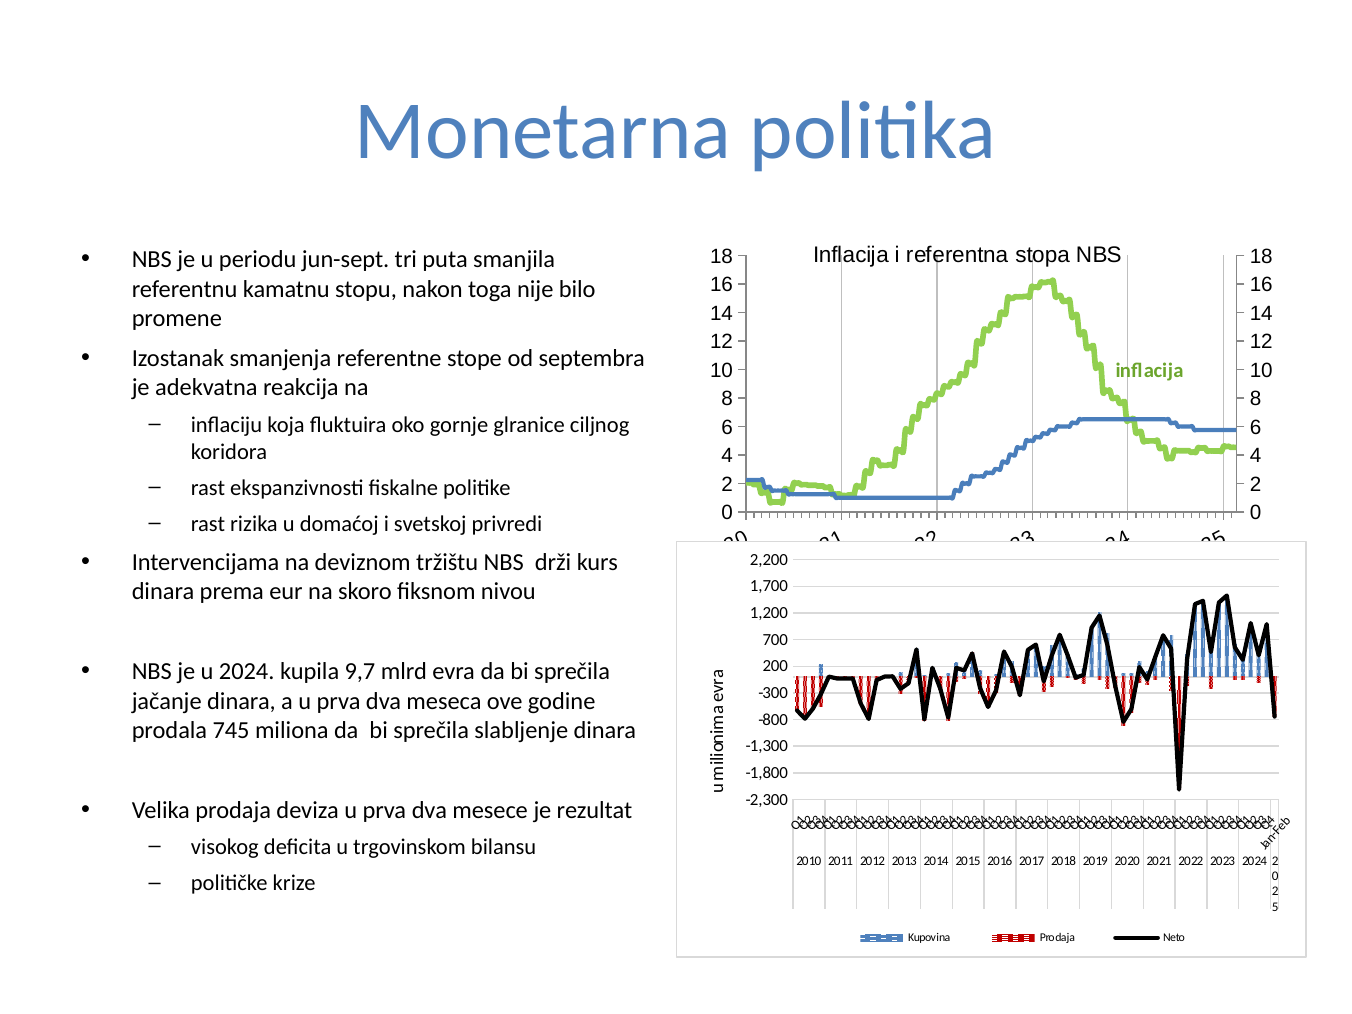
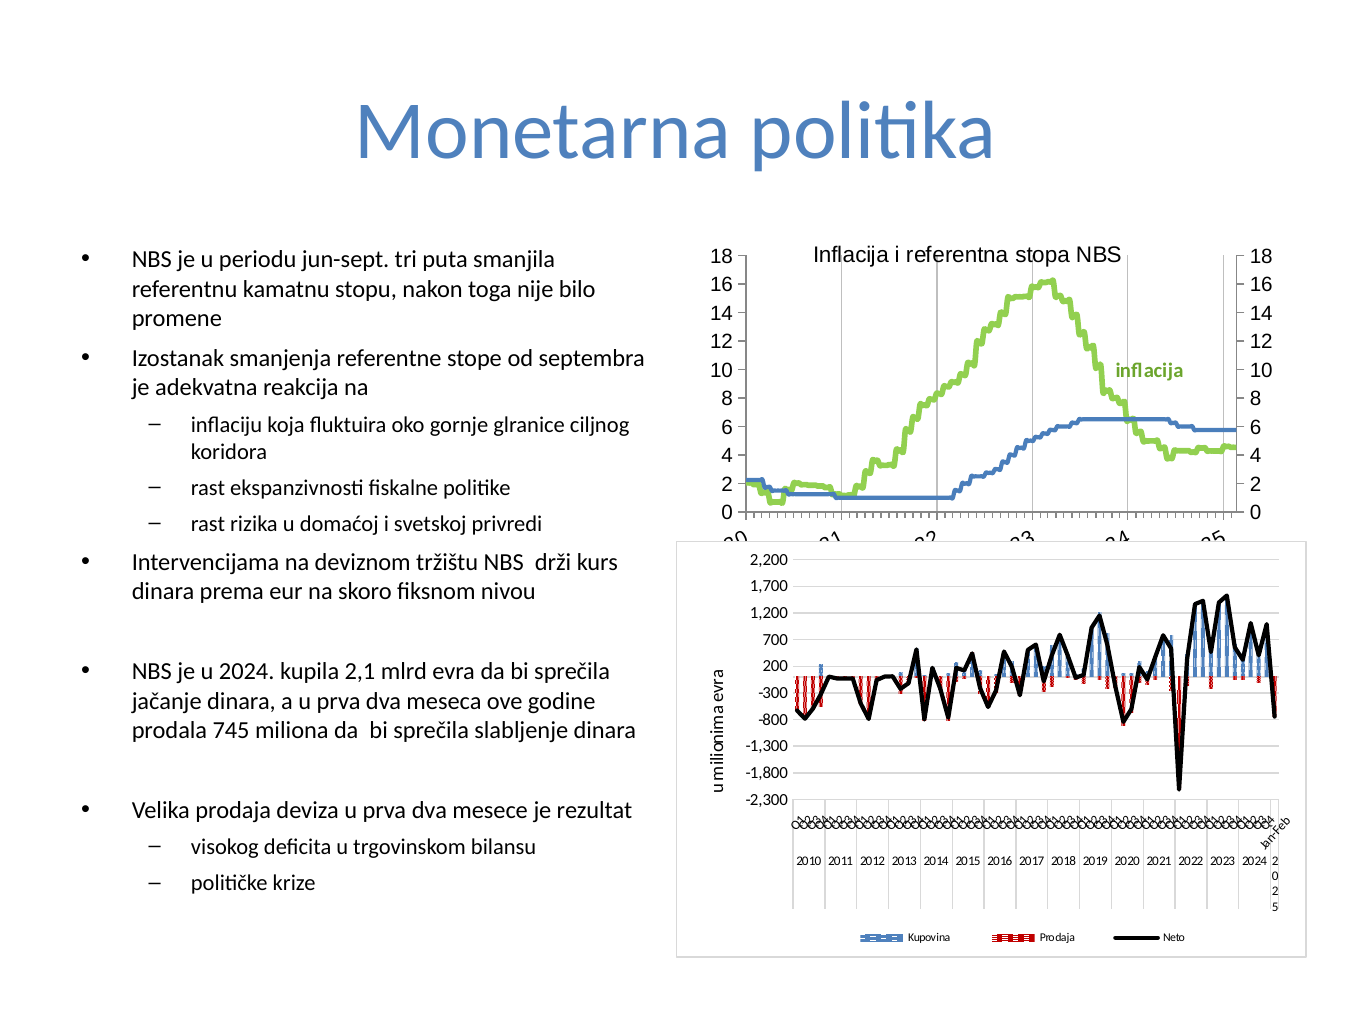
9,7: 9,7 -> 2,1 (360, 672)
